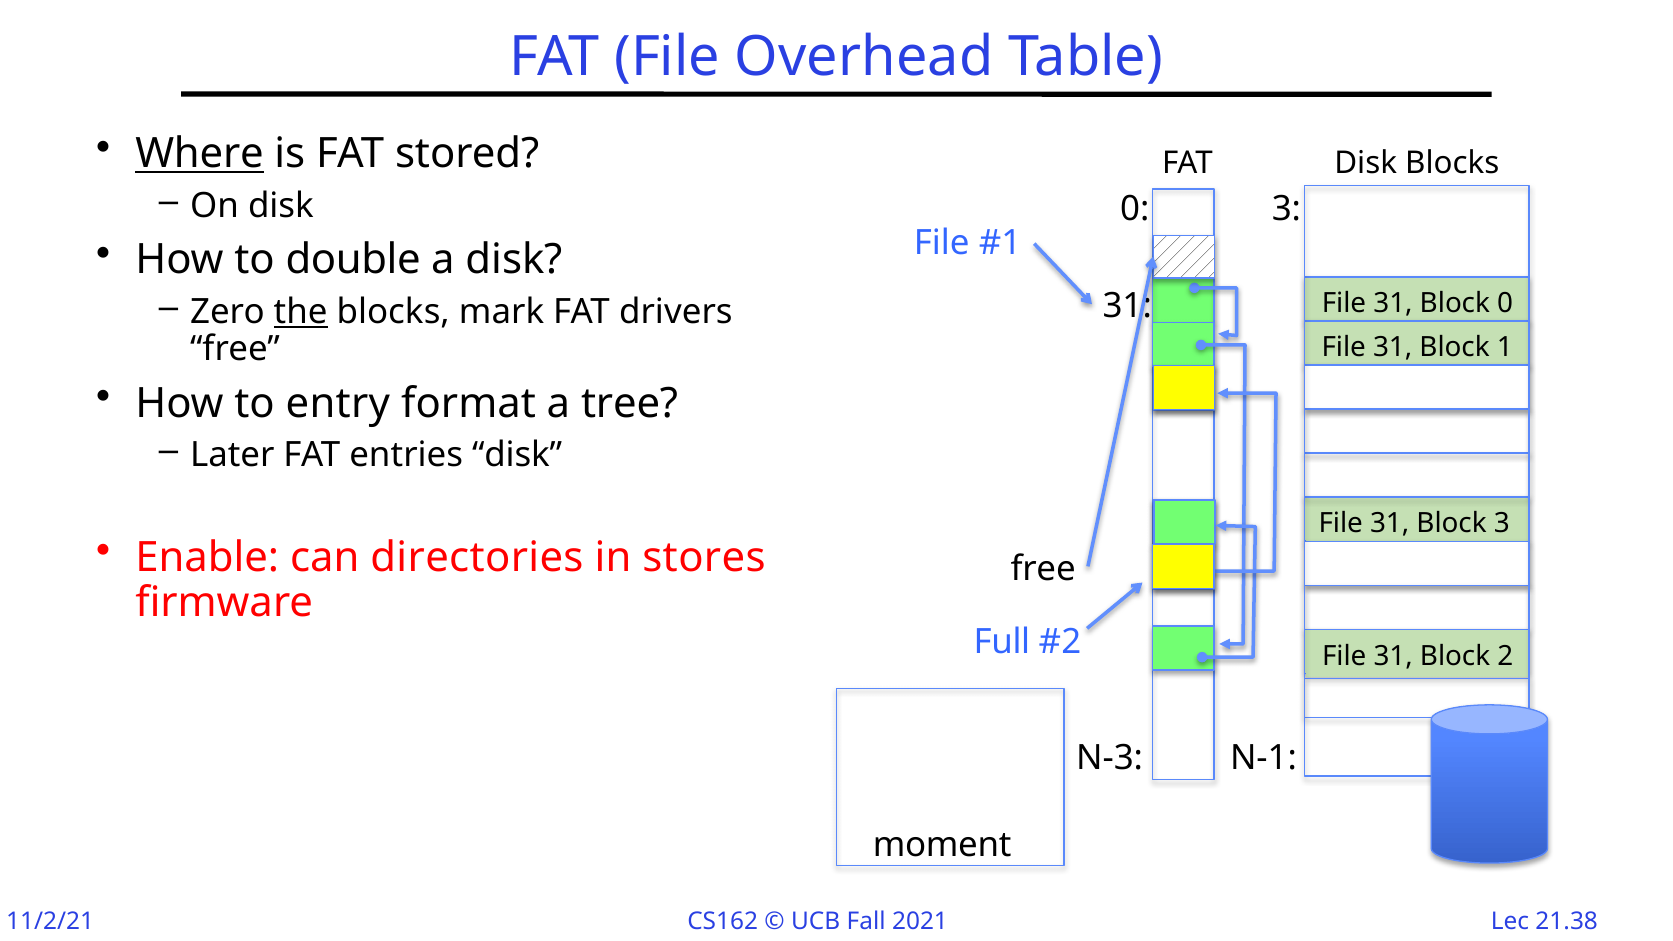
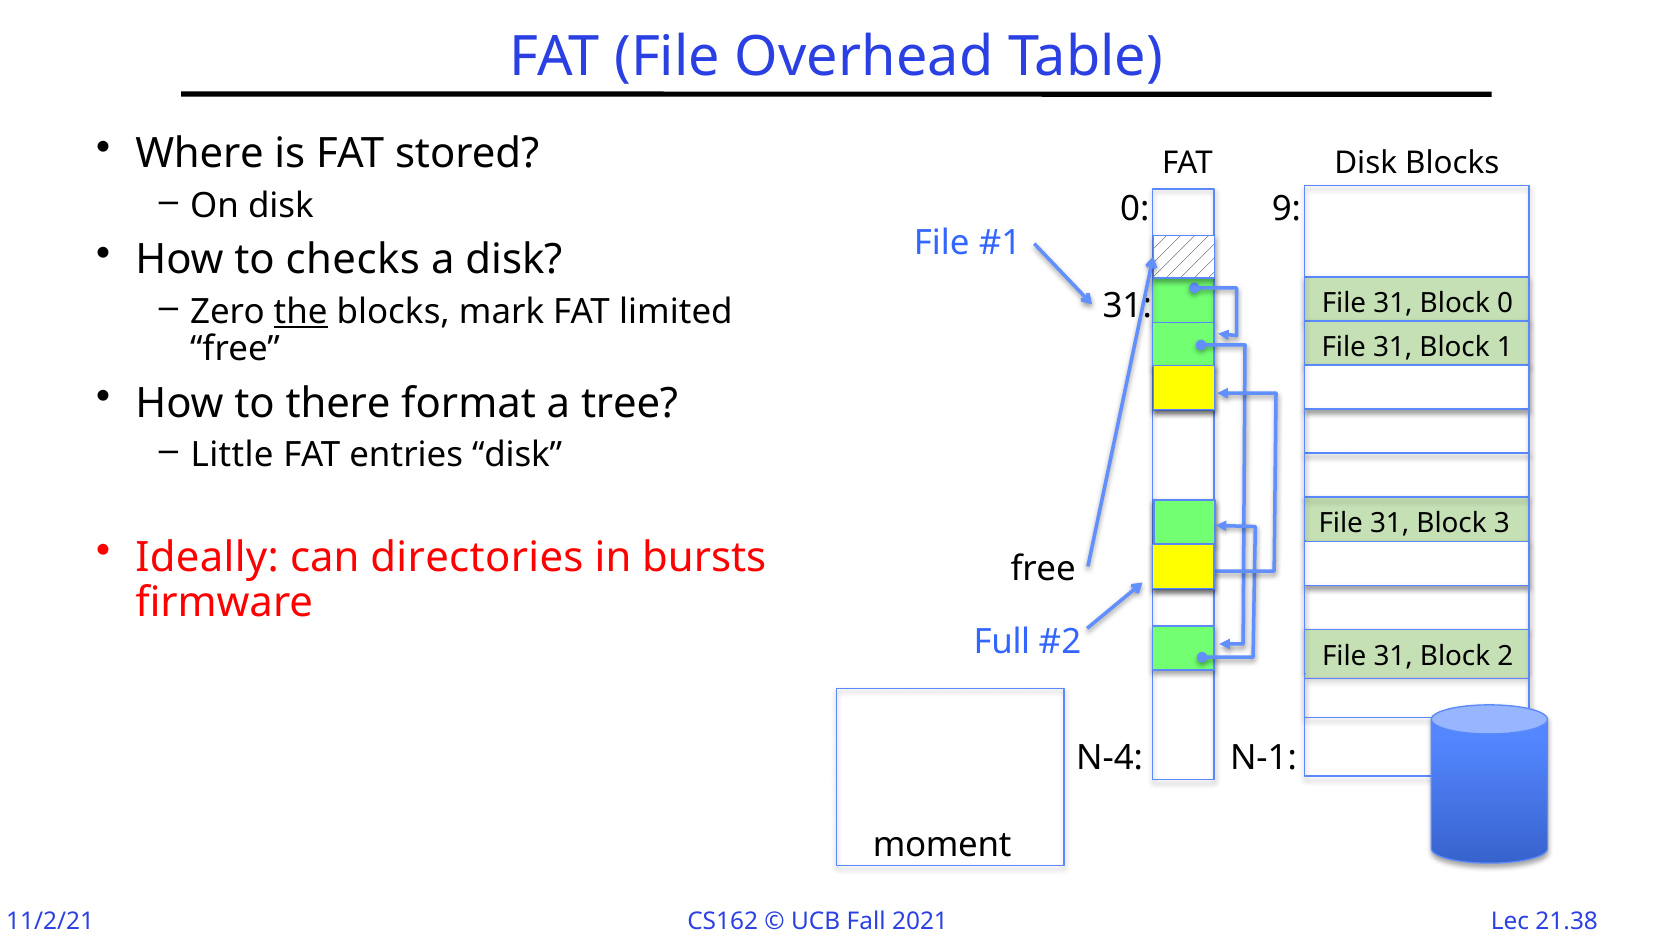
Where underline: present -> none (200, 154)
3: 3 -> 9 (1286, 209)
double: double -> checks (353, 260)
drivers: drivers -> limited (676, 312)
entry: entry -> there (338, 403)
Later: Later -> Little (232, 455)
Enable: Enable -> Ideally (207, 557)
stores: stores -> bursts (704, 557)
N-3: N-3 -> N-4 (1110, 758)
